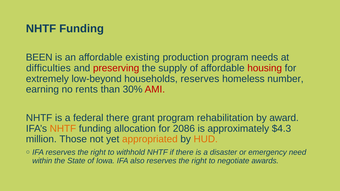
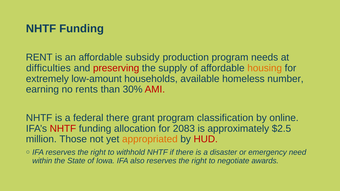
BEEN: BEEN -> RENT (39, 57)
existing: existing -> subsidy (143, 57)
housing colour: red -> orange (265, 68)
low-beyond: low-beyond -> low-amount (97, 79)
households reserves: reserves -> available (200, 79)
rehabilitation: rehabilitation -> classification (225, 118)
award: award -> online (284, 118)
NHTF colour: orange -> red (63, 129)
2086: 2086 -> 2083 (184, 129)
$4.3: $4.3 -> $2.5 (281, 129)
HUD colour: orange -> red (206, 139)
